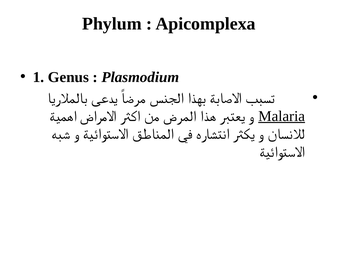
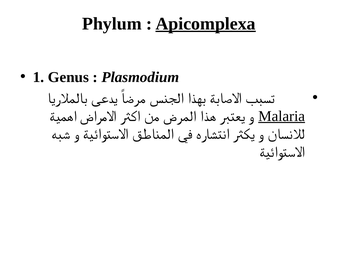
Apicomplexa underline: none -> present (206, 24)
